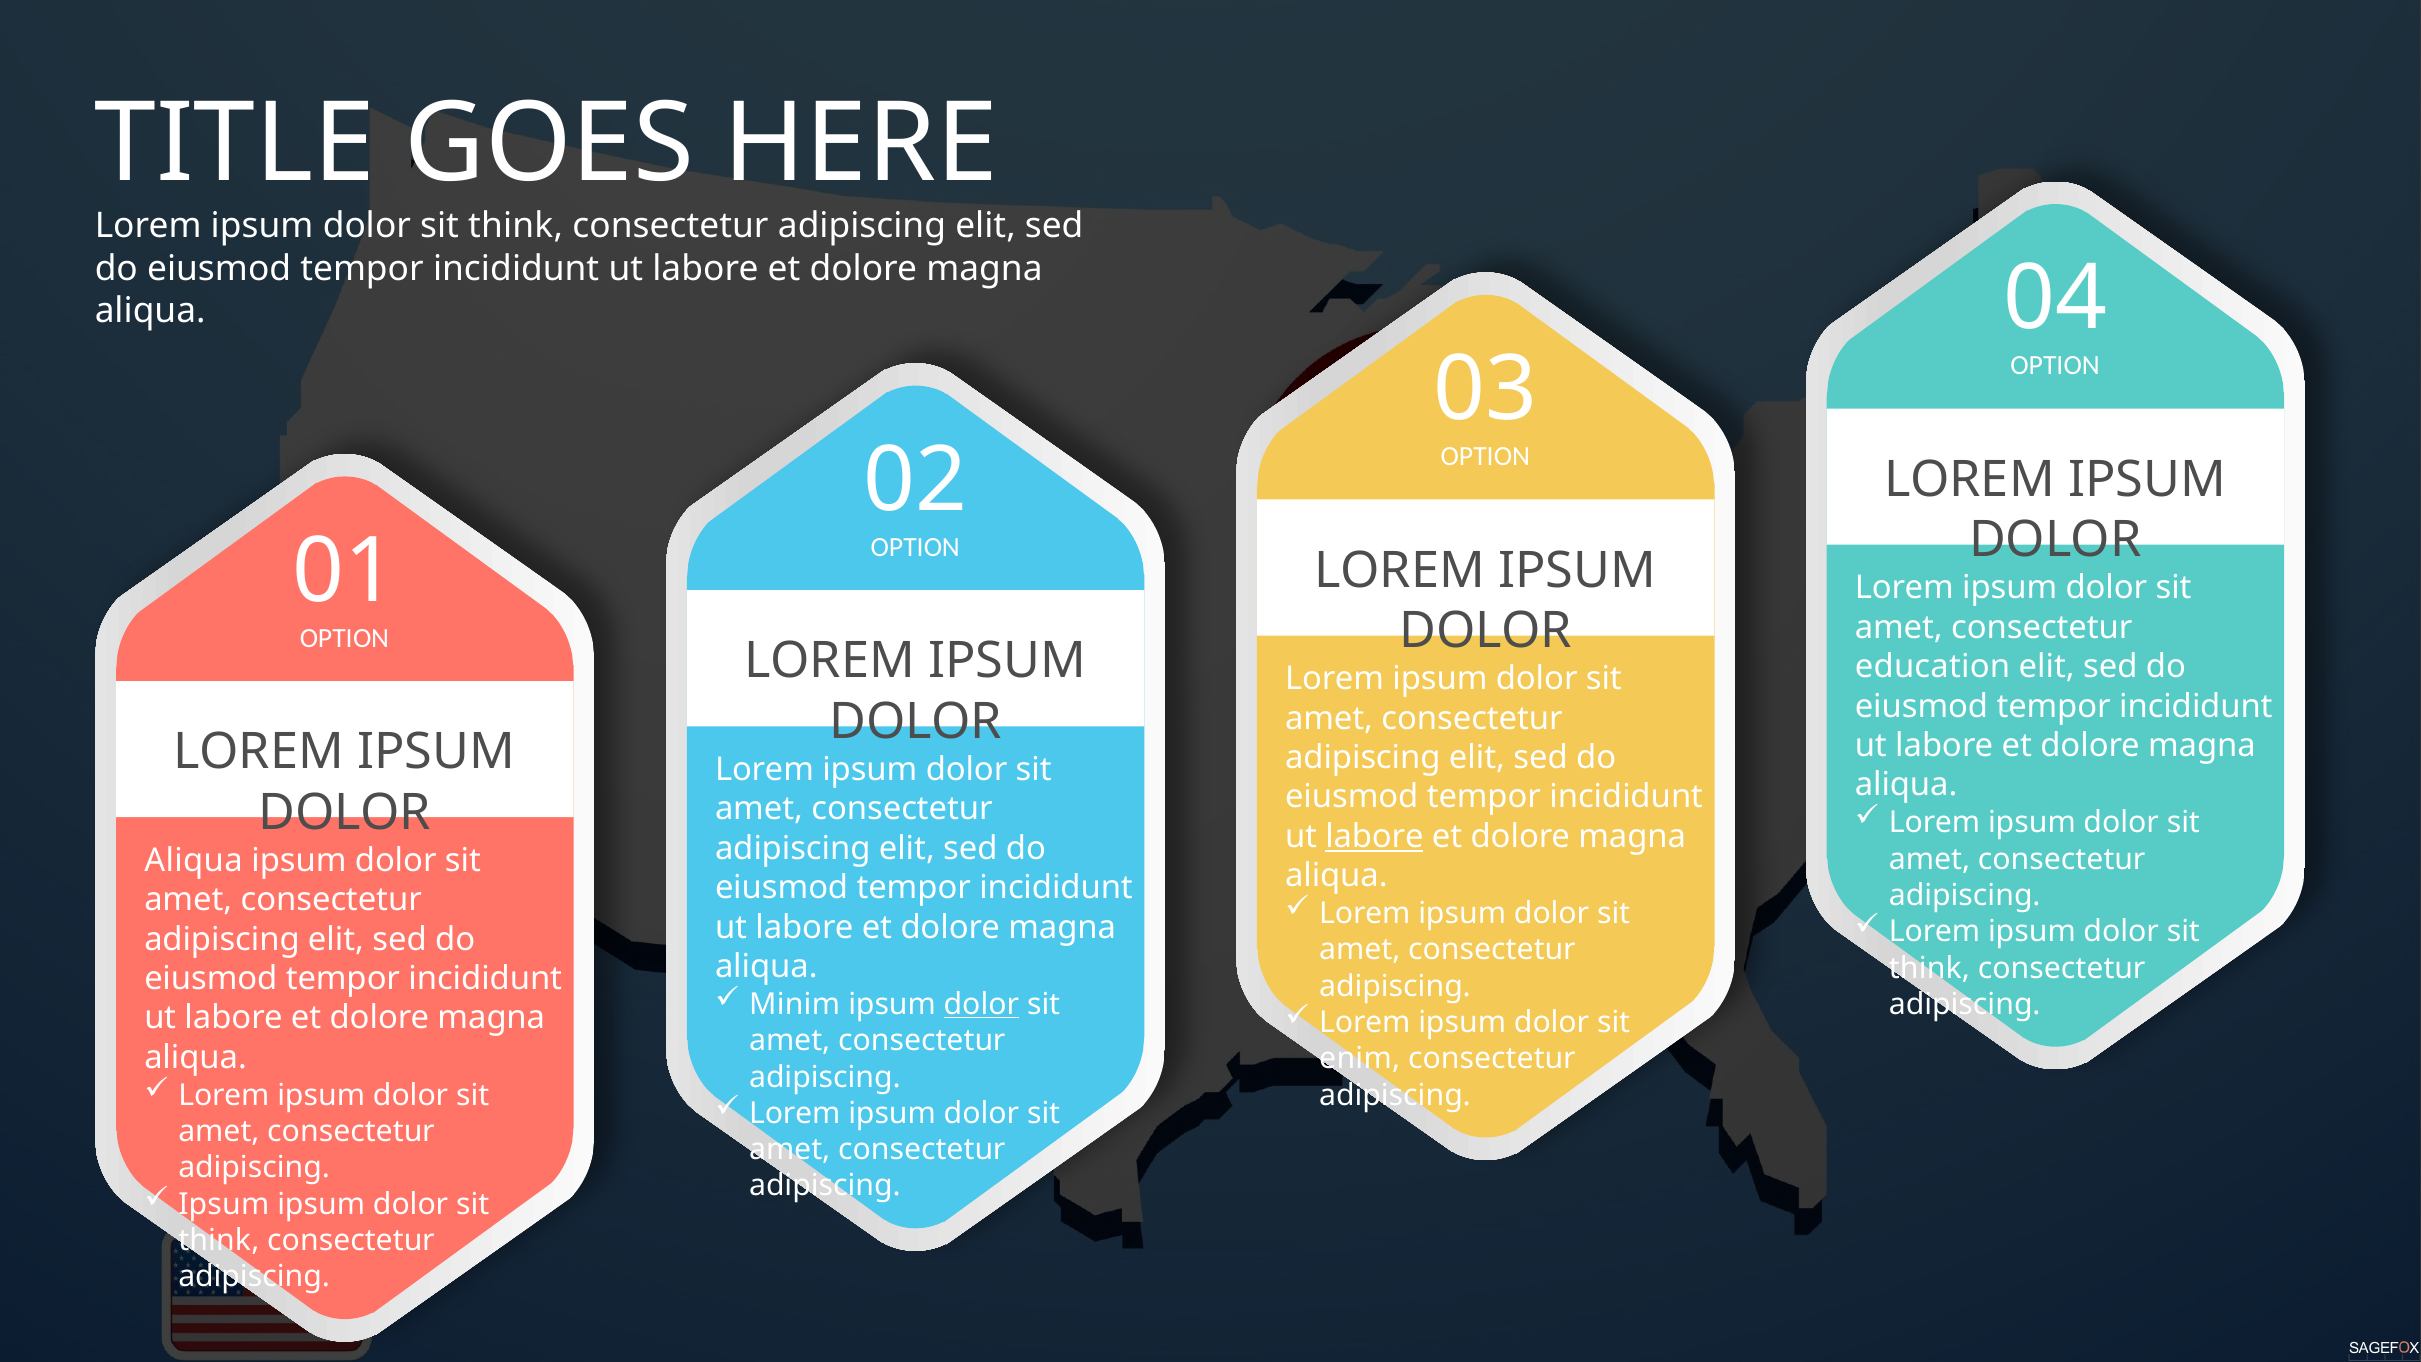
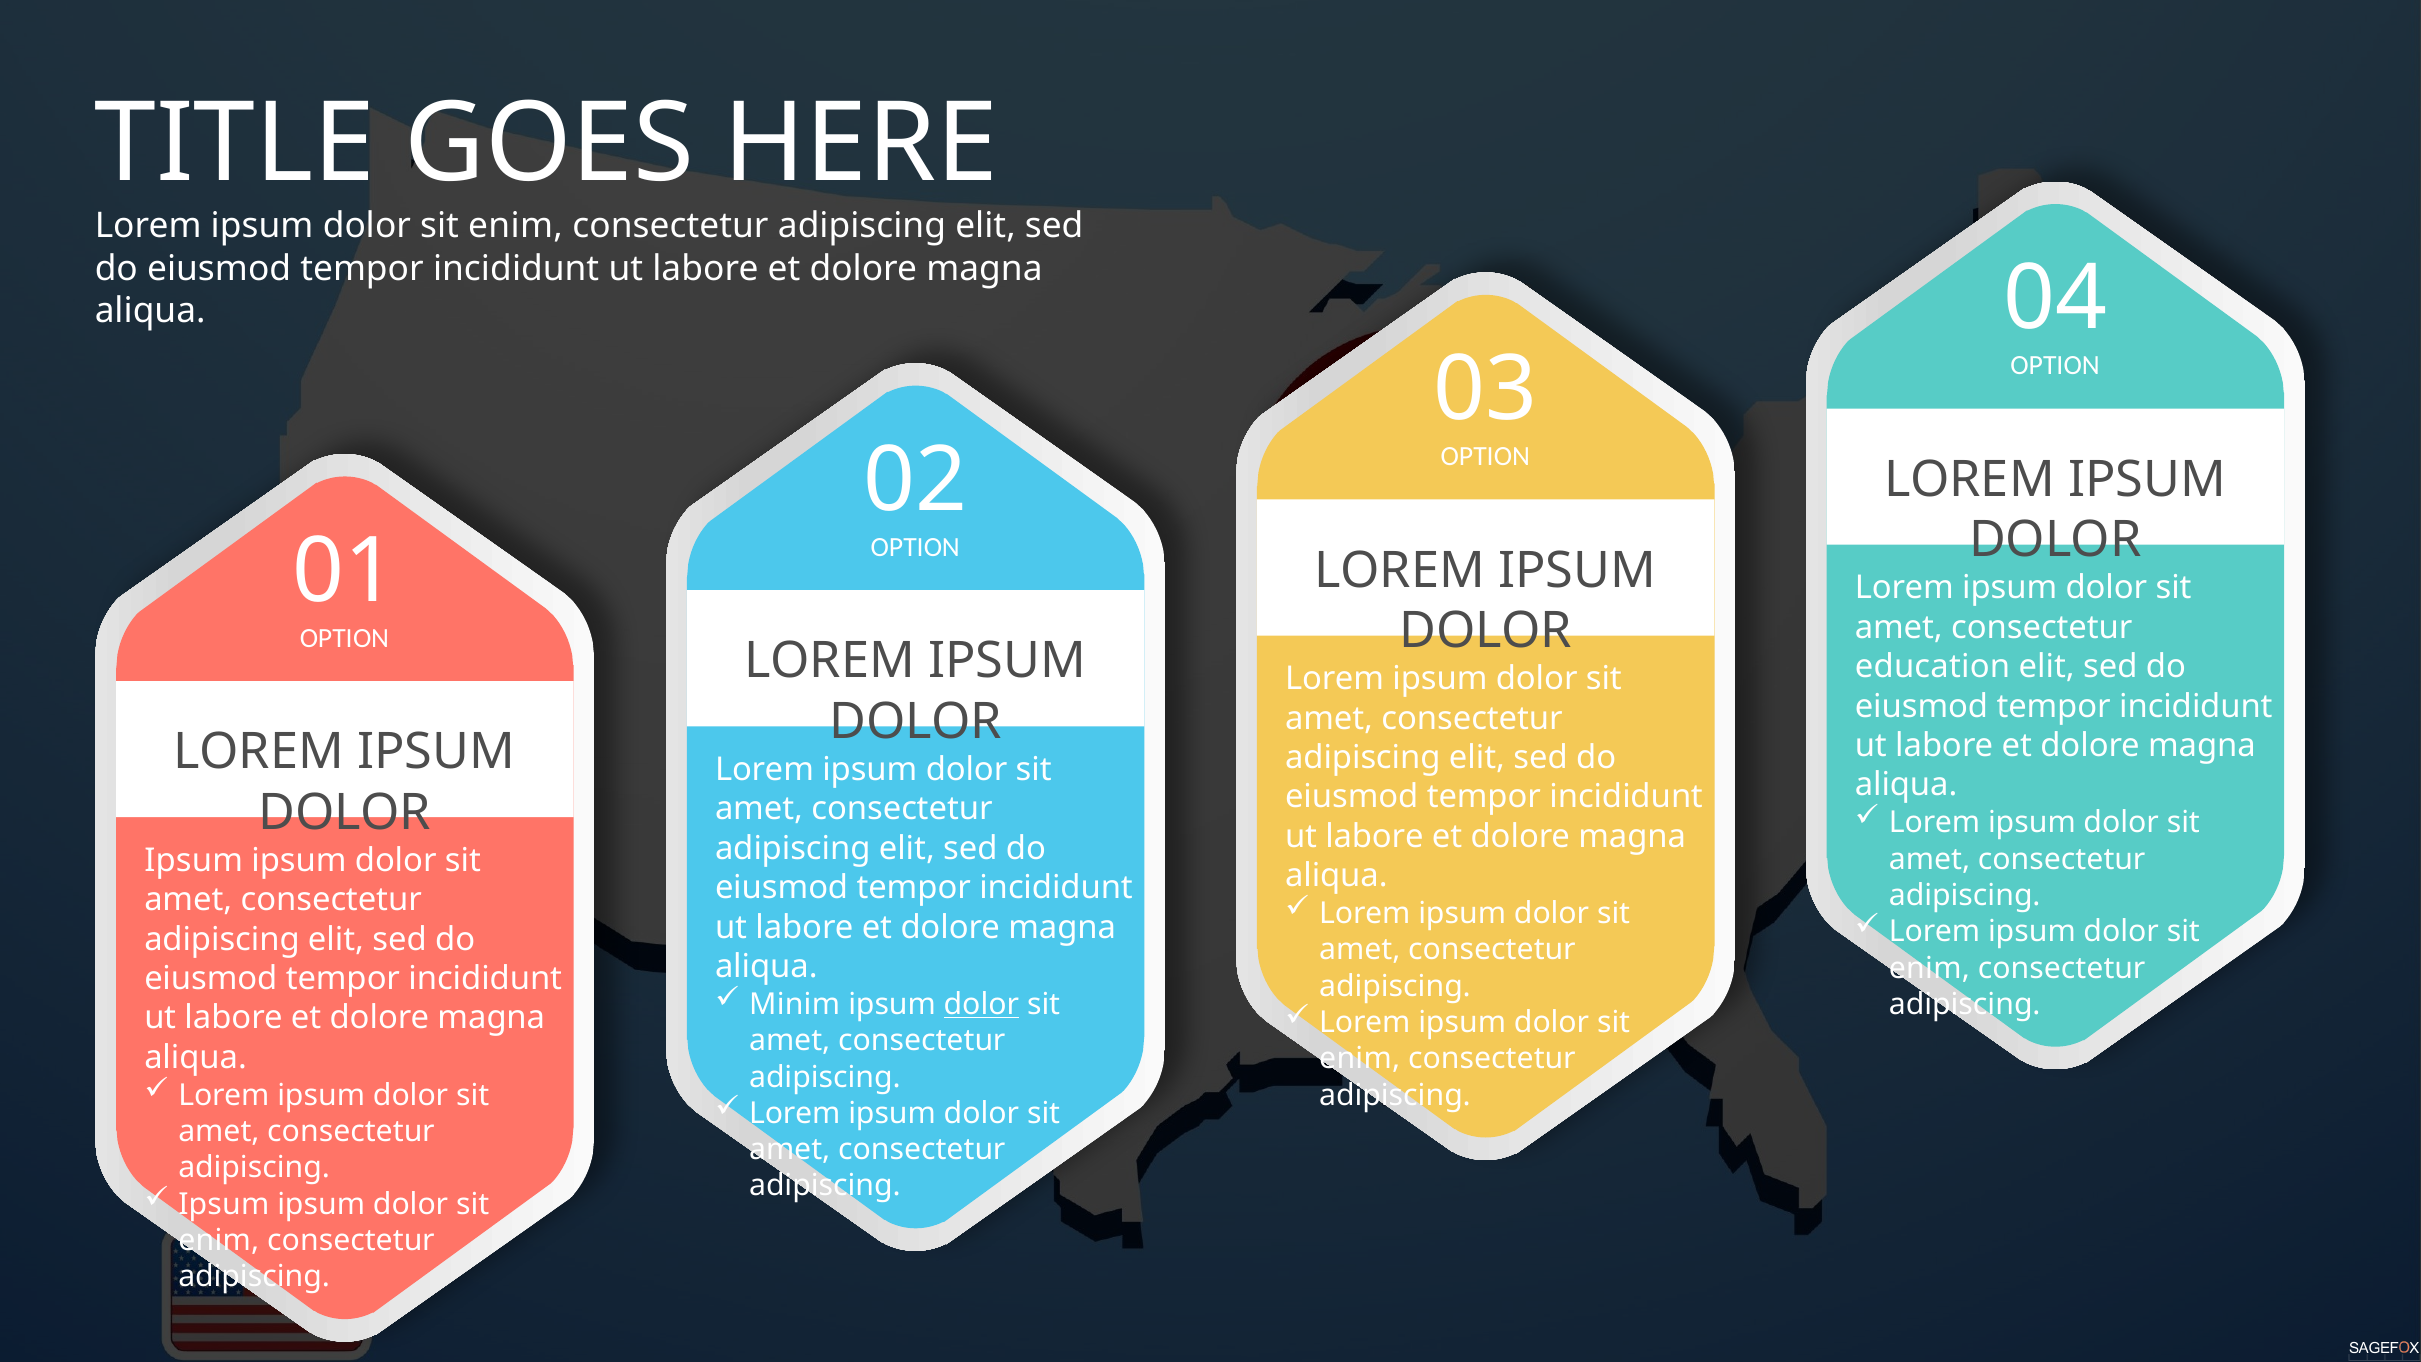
think: think -> enim (516, 226)
labore underline: present -> none (1374, 836)
Aliqua: Aliqua -> Ipsum (194, 860)
think: think -> enim (1929, 968)
think: think -> enim (219, 1240)
